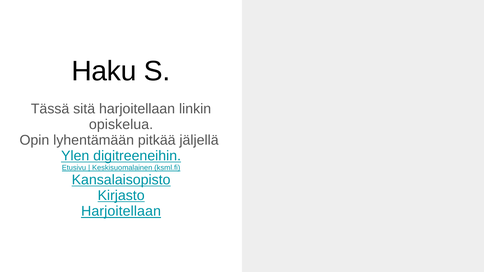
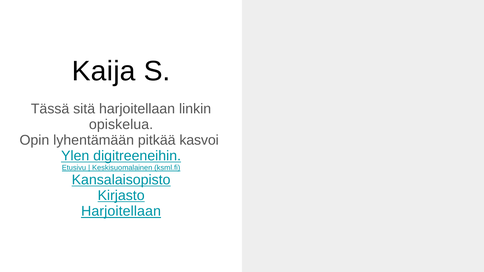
Haku: Haku -> Kaija (104, 71)
jäljellä: jäljellä -> kasvoi (199, 140)
